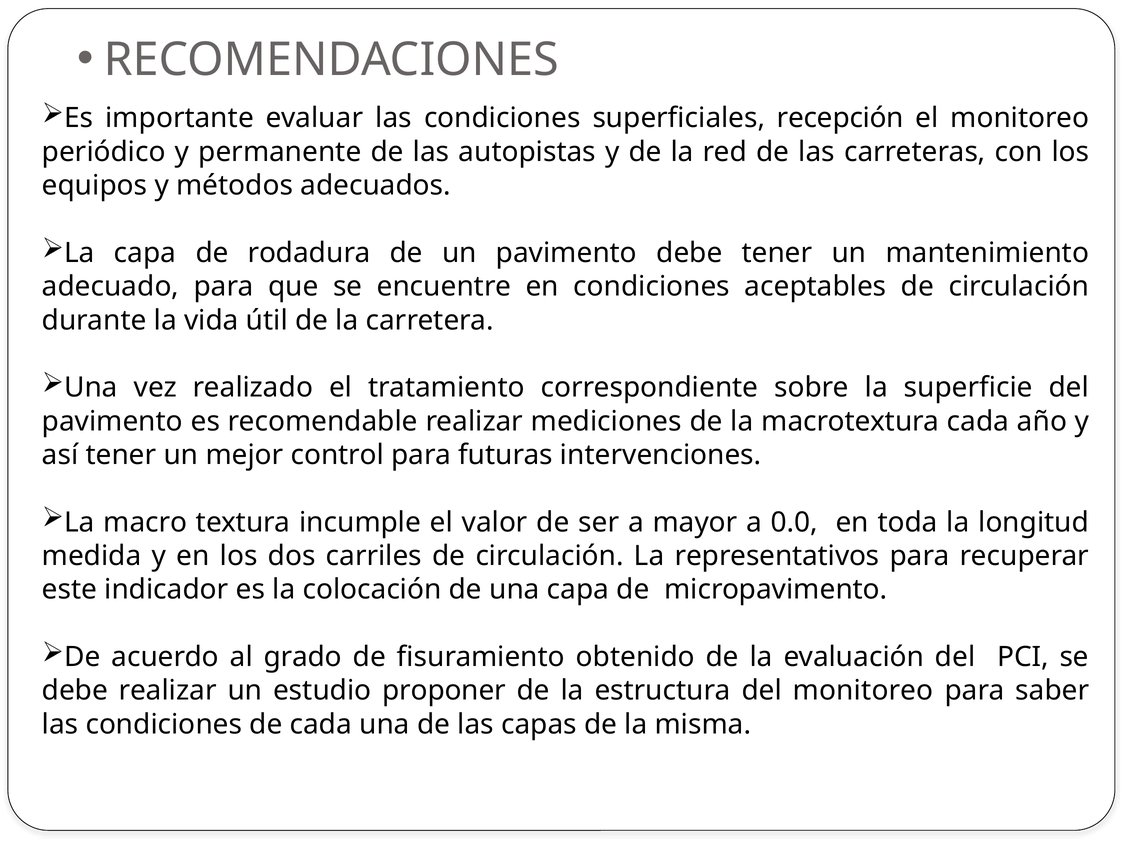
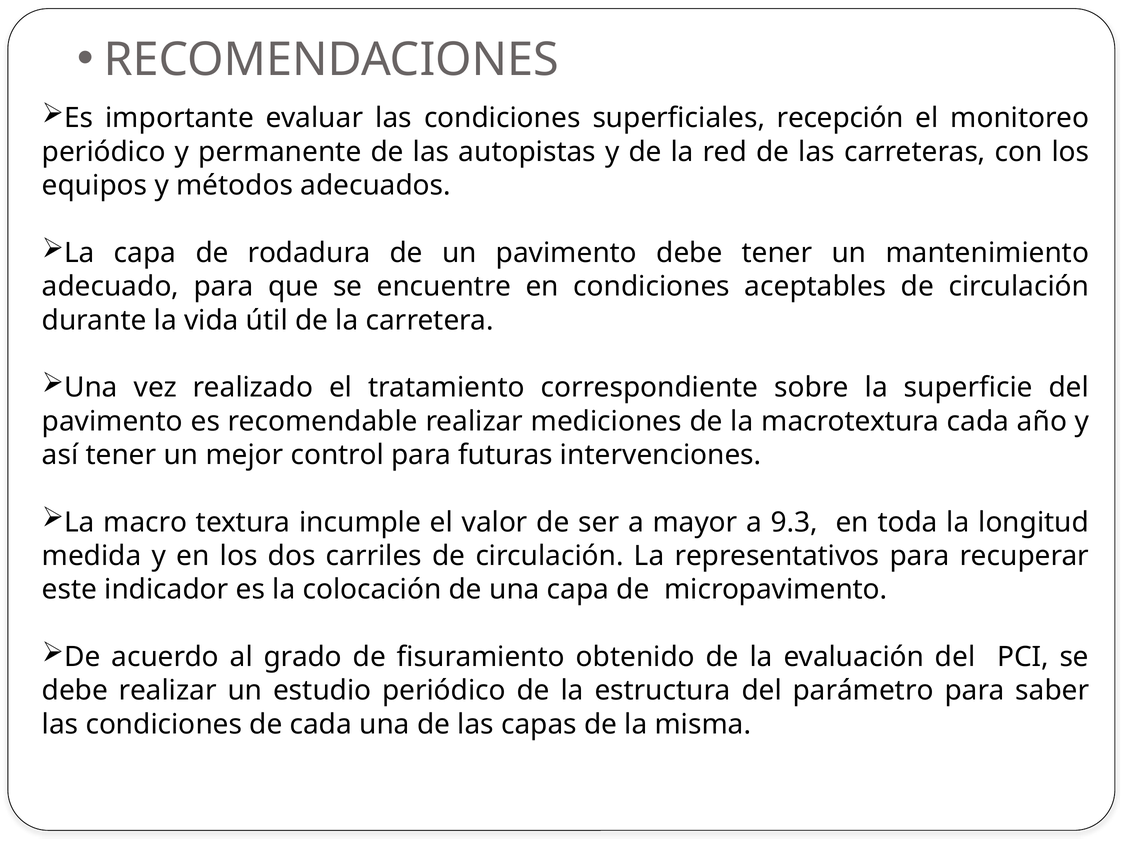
0.0: 0.0 -> 9.3 (794, 522)
estudio proponer: proponer -> periódico (444, 691)
del monitoreo: monitoreo -> parámetro (863, 691)
